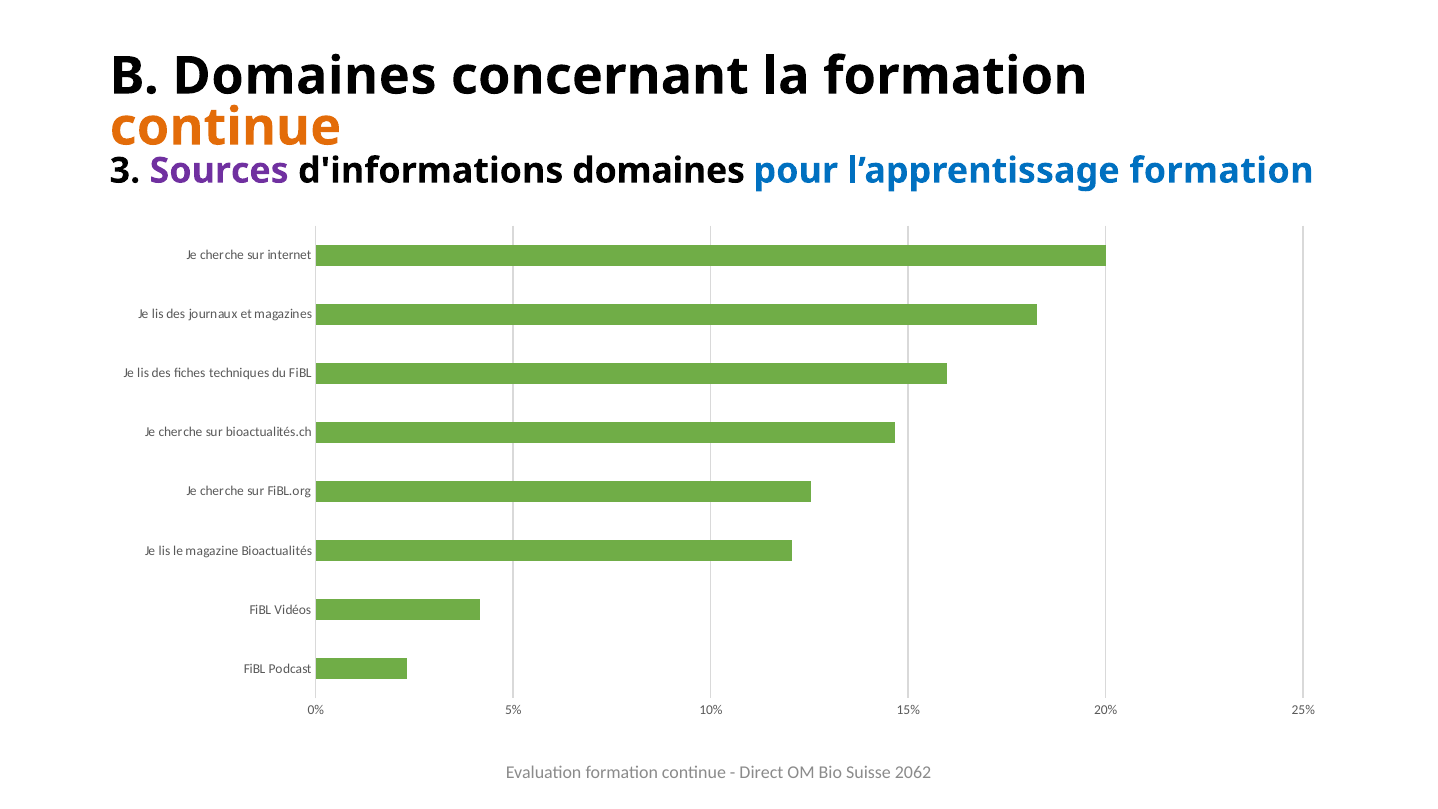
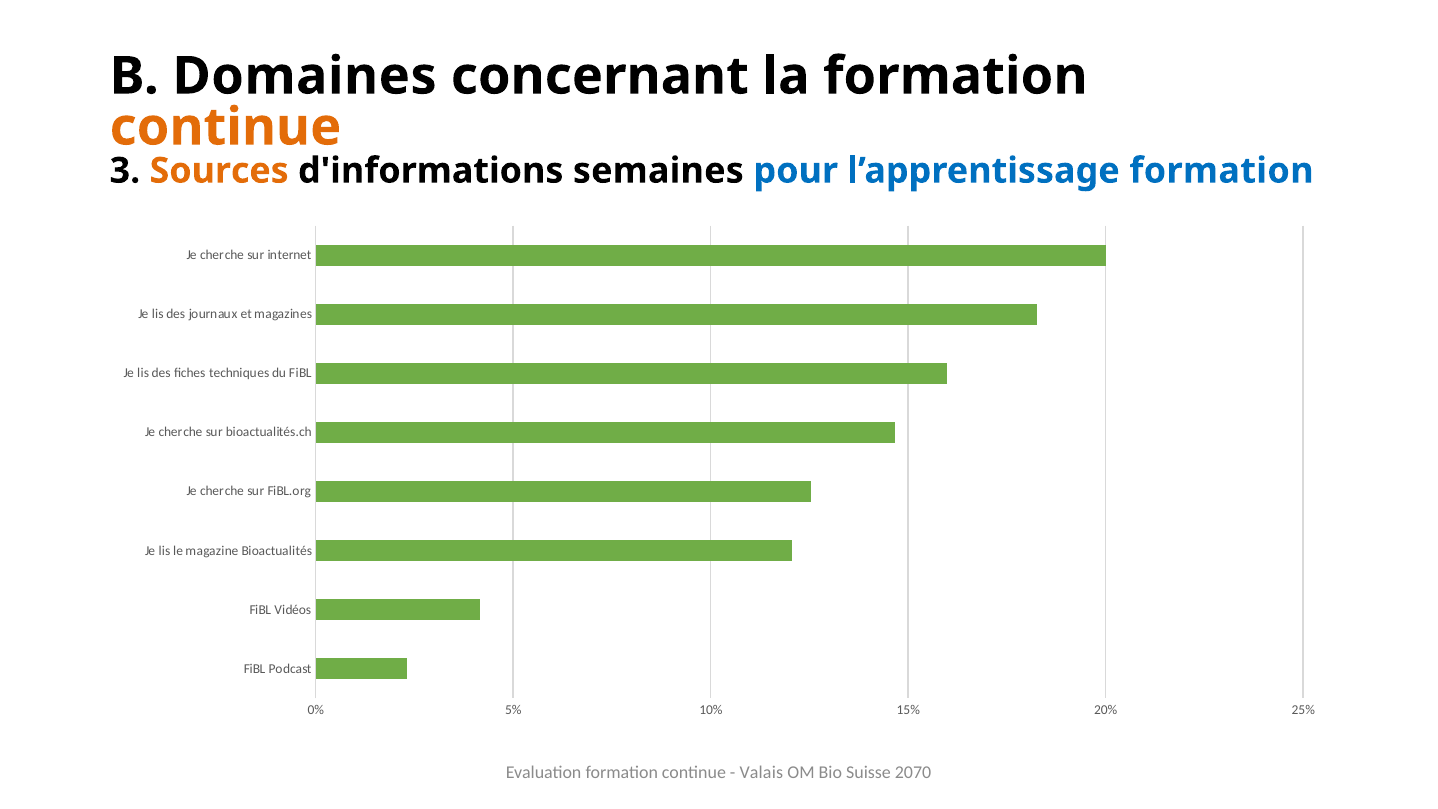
Sources colour: purple -> orange (219, 171)
d'informations domaines: domaines -> semaines (658, 171)
Direct: Direct -> Valais (761, 772)
2062: 2062 -> 2070 (913, 772)
